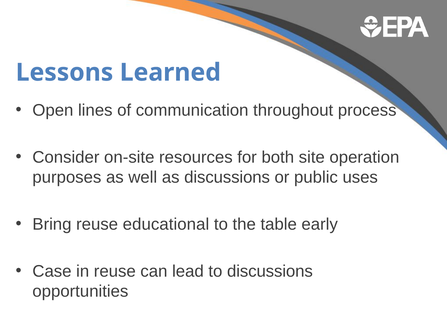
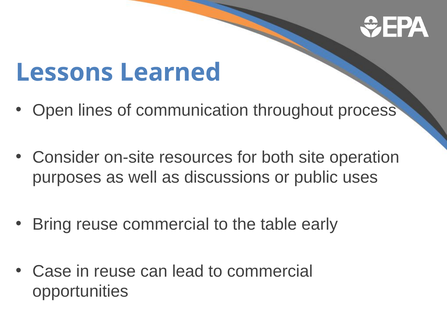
reuse educational: educational -> commercial (166, 224)
to discussions: discussions -> commercial (270, 271)
